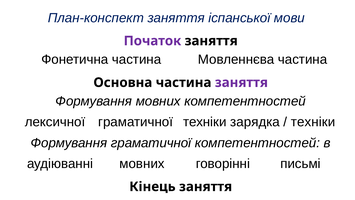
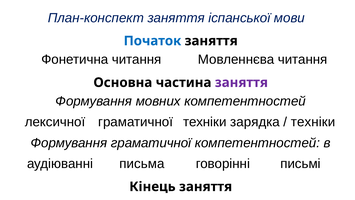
Початок colour: purple -> blue (152, 41)
Фонетична частина: частина -> читання (137, 59)
Мовленнєва частина: частина -> читання (303, 59)
аудіюванні мовних: мовних -> письма (142, 163)
